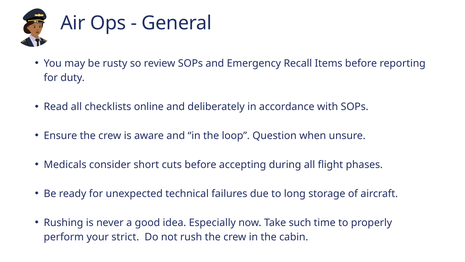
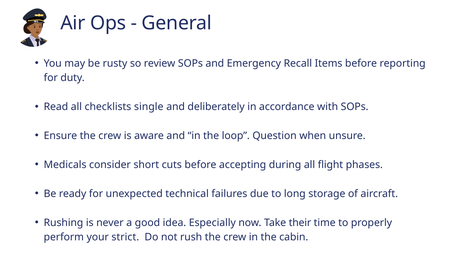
online: online -> single (149, 107)
such: such -> their (300, 222)
